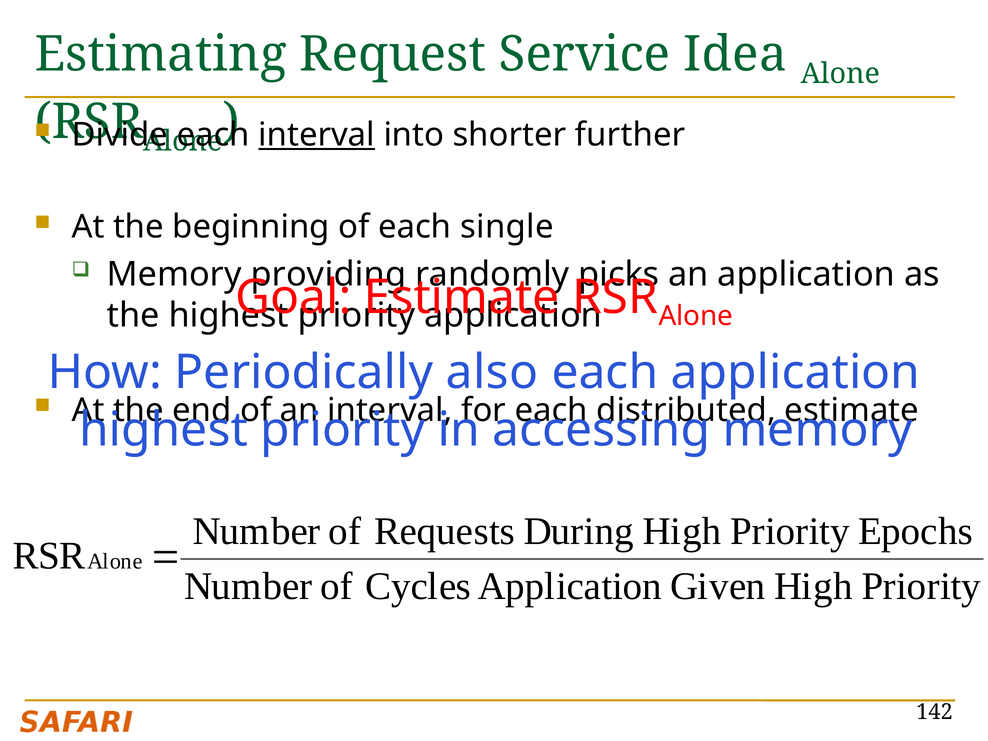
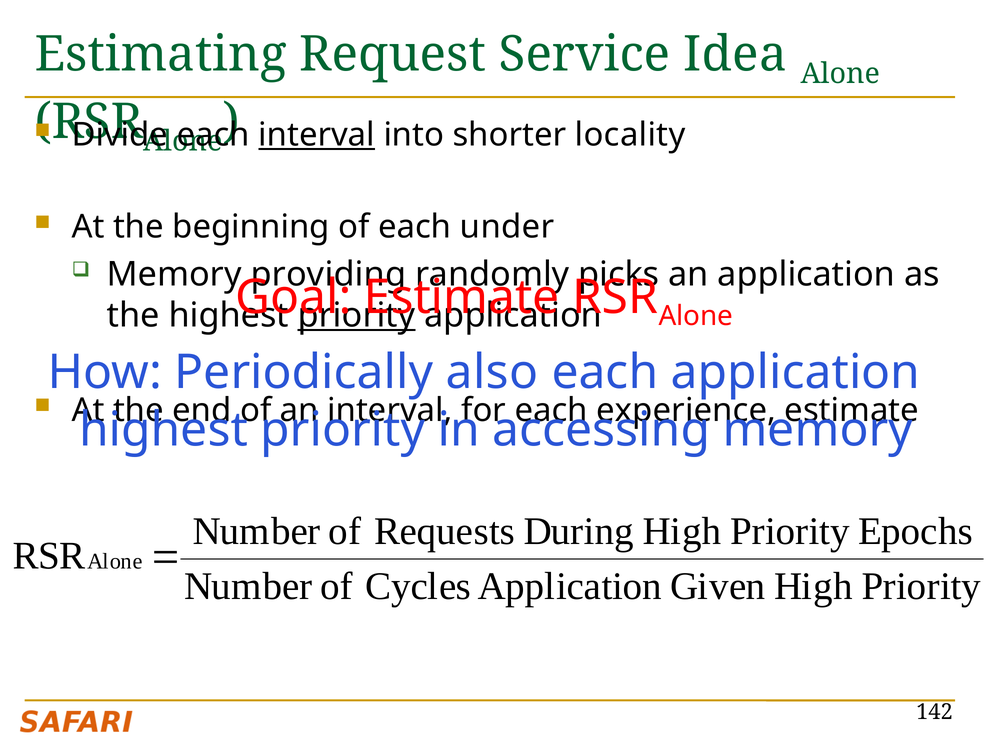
further: further -> locality (630, 135)
single: single -> under (507, 227)
priority underline: none -> present (357, 315)
distributed: distributed -> experience (686, 410)
